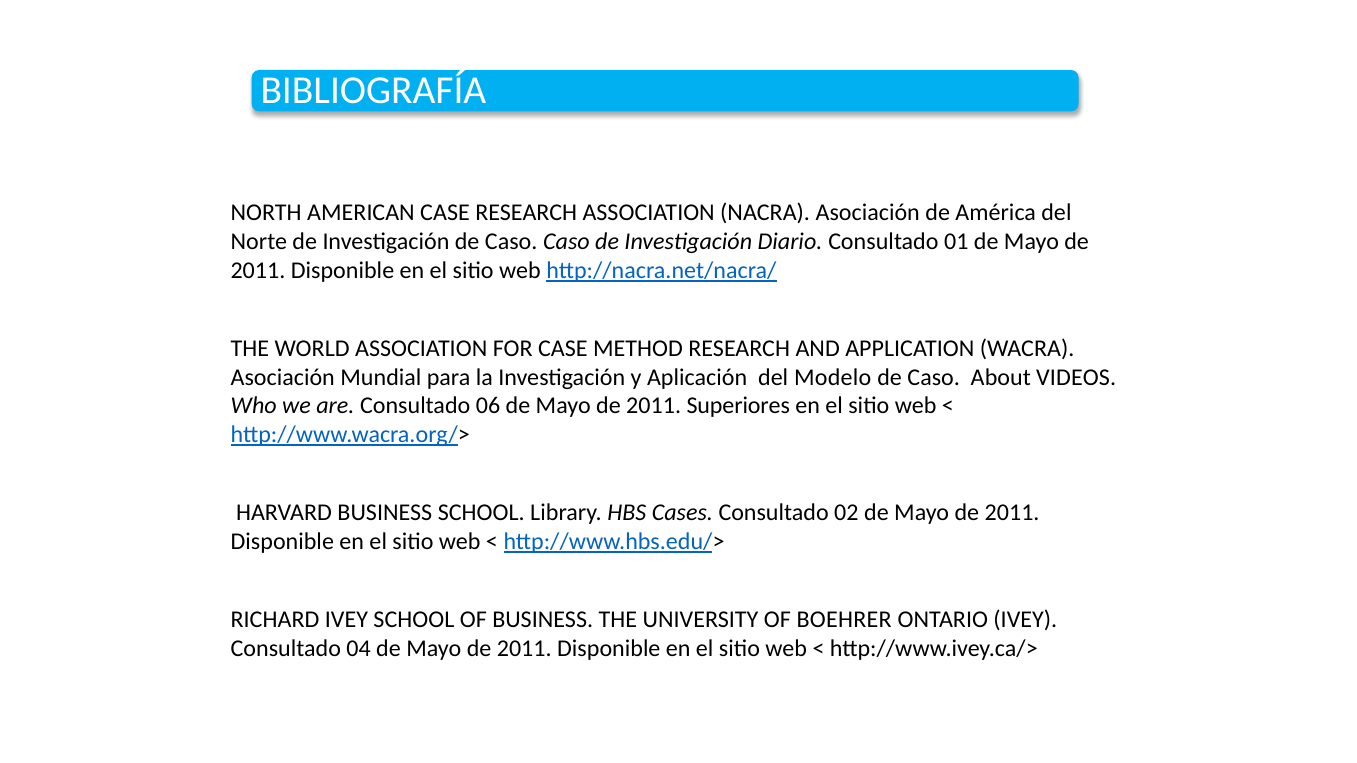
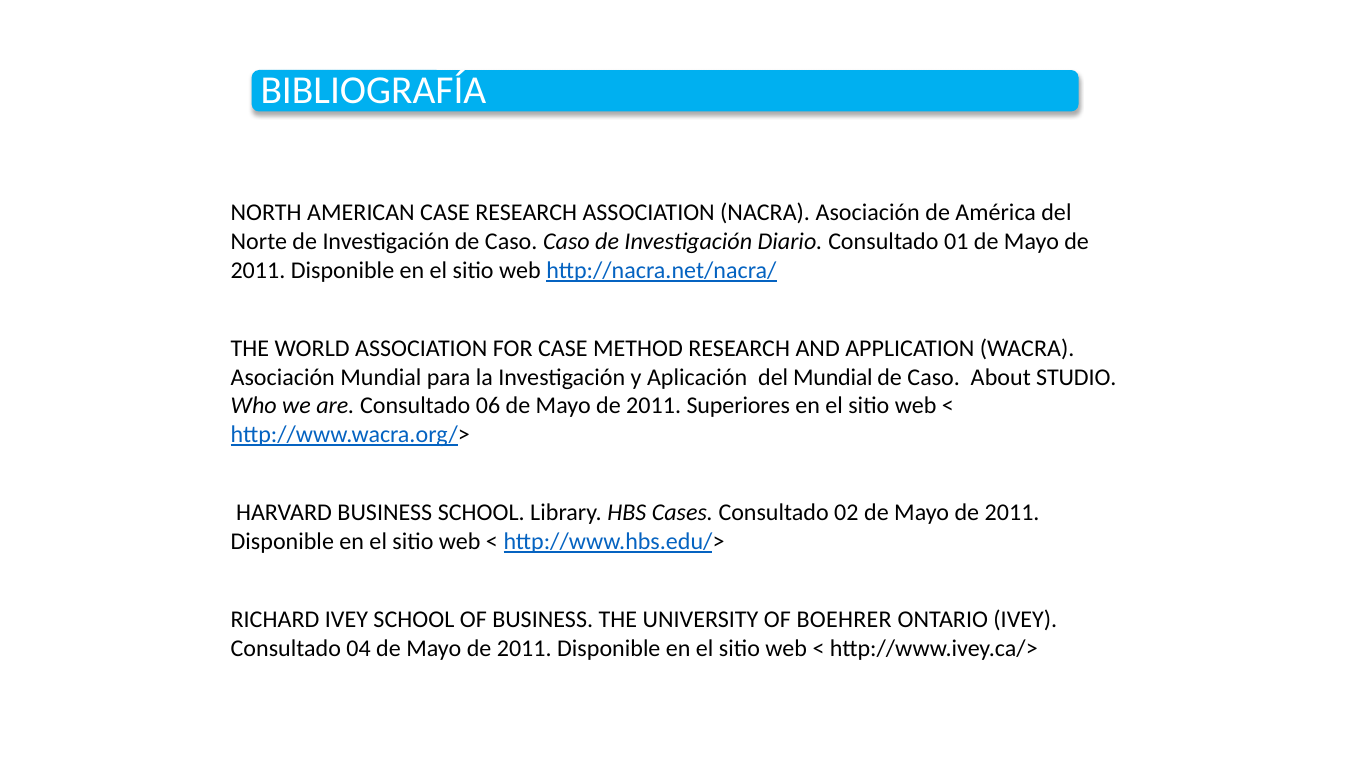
del Modelo: Modelo -> Mundial (833, 377)
VIDEOS: VIDEOS -> STUDIO (1076, 377)
